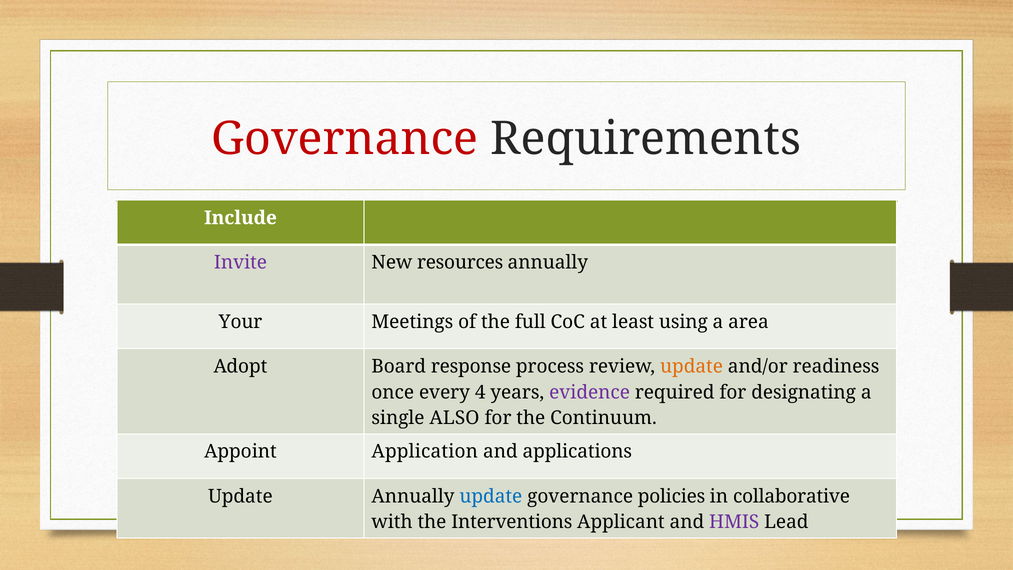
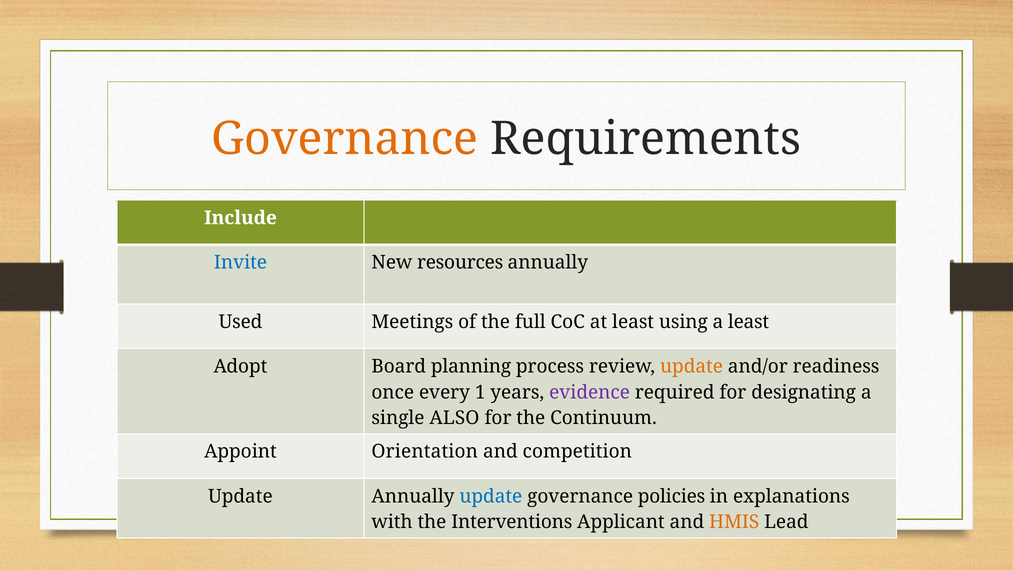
Governance colour: red -> orange (345, 139)
Invite colour: purple -> blue (240, 262)
Your: Your -> Used (241, 322)
a area: area -> least (749, 322)
response: response -> planning (471, 366)
4: 4 -> 1 (480, 392)
Application: Application -> Orientation (425, 451)
applications: applications -> competition (577, 451)
collaborative: collaborative -> explanations (791, 496)
HMIS colour: purple -> orange (734, 522)
